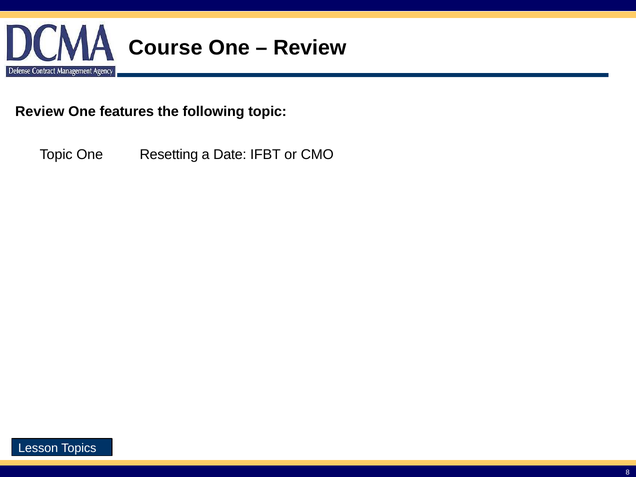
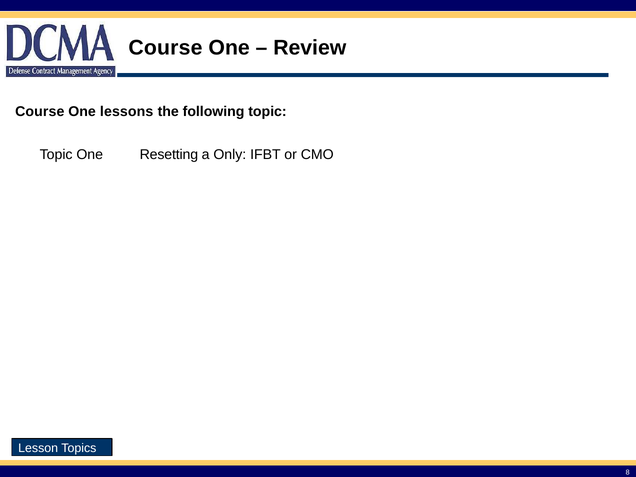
Review: Review -> Course (40, 111)
features: features -> lessons (127, 111)
Date: Date -> Only (230, 155)
